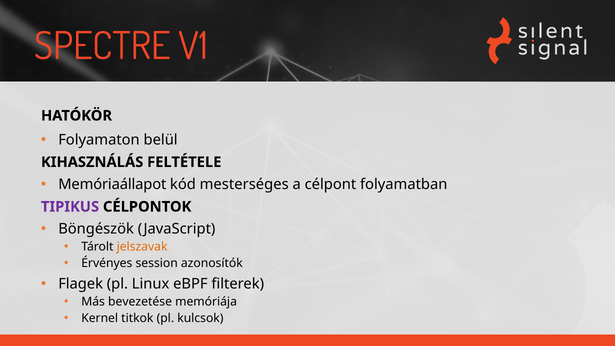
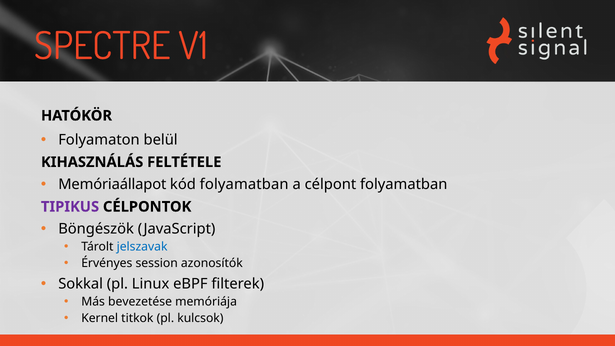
kód mesterséges: mesterséges -> folyamatban (244, 184)
jelszavak colour: orange -> blue (142, 247)
Flagek: Flagek -> Sokkal (81, 284)
